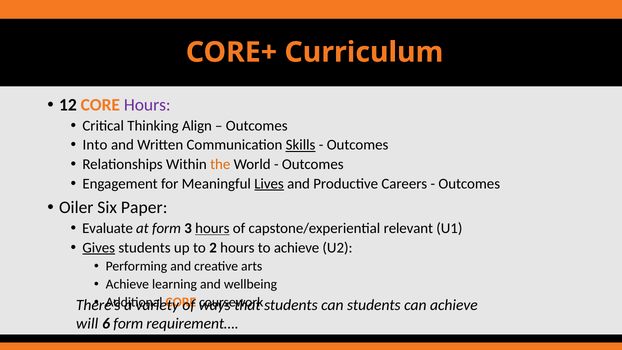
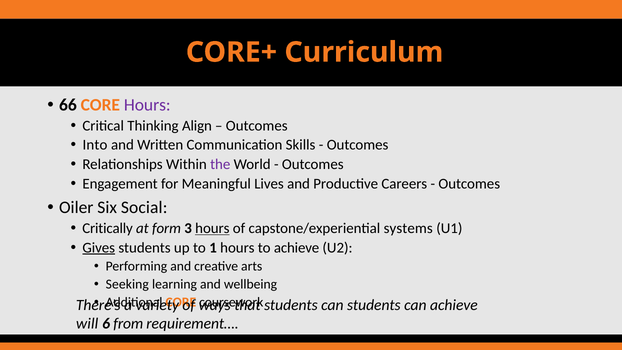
12: 12 -> 66 (68, 105)
Skills underline: present -> none (301, 145)
the colour: orange -> purple (220, 164)
Lives underline: present -> none (269, 184)
Paper: Paper -> Social (144, 208)
Evaluate: Evaluate -> Critically (108, 228)
relevant: relevant -> systems (408, 228)
2: 2 -> 1 (213, 248)
Achieve: Achieve -> Seeking (127, 284)
6 form: form -> from (128, 323)
